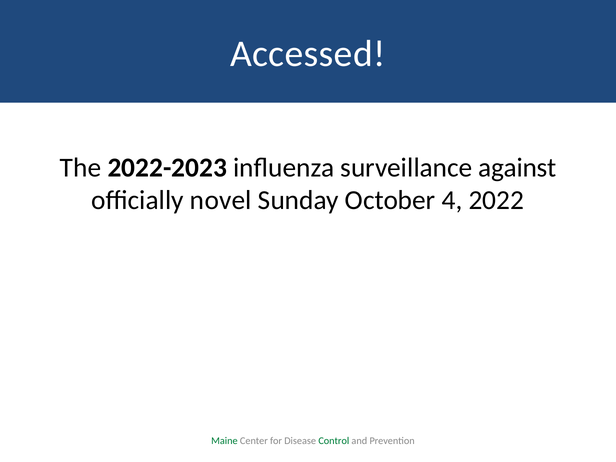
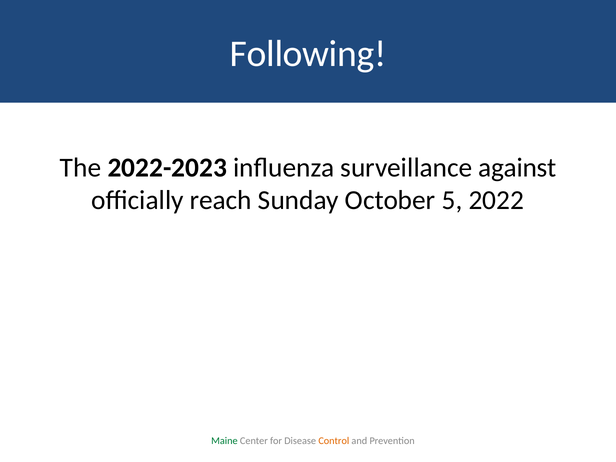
Accessed: Accessed -> Following (308, 54)
novel: novel -> reach (221, 200)
4: 4 -> 5 (452, 200)
Control colour: green -> orange (334, 441)
